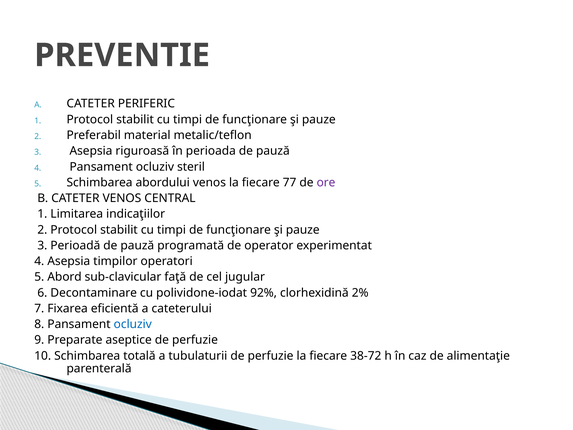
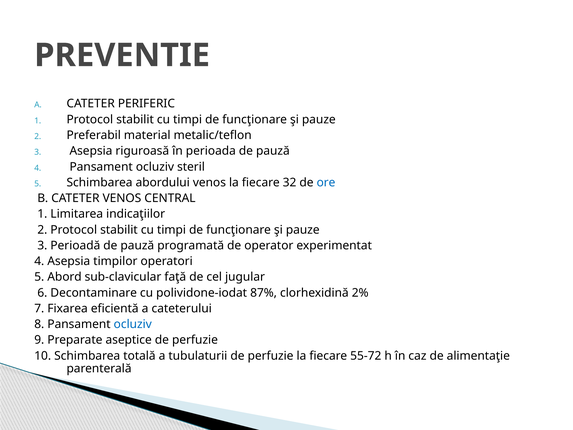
77: 77 -> 32 (290, 182)
ore colour: purple -> blue (326, 182)
92%: 92% -> 87% (264, 293)
38-72: 38-72 -> 55-72 (366, 356)
